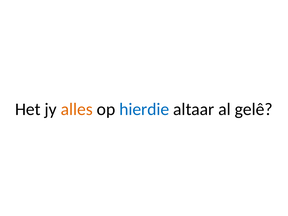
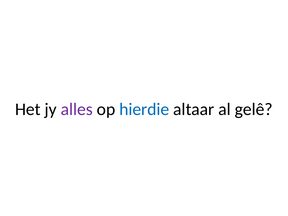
alles colour: orange -> purple (77, 109)
